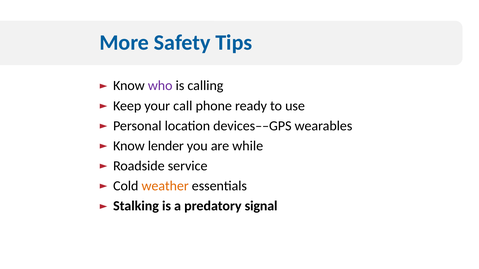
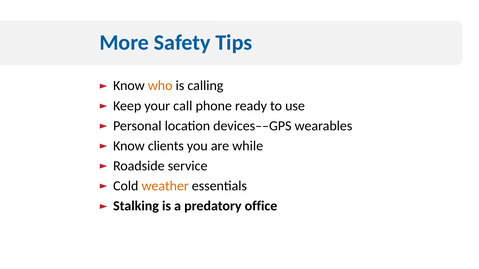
who colour: purple -> orange (160, 86)
lender: lender -> clients (166, 146)
signal: signal -> office (261, 206)
